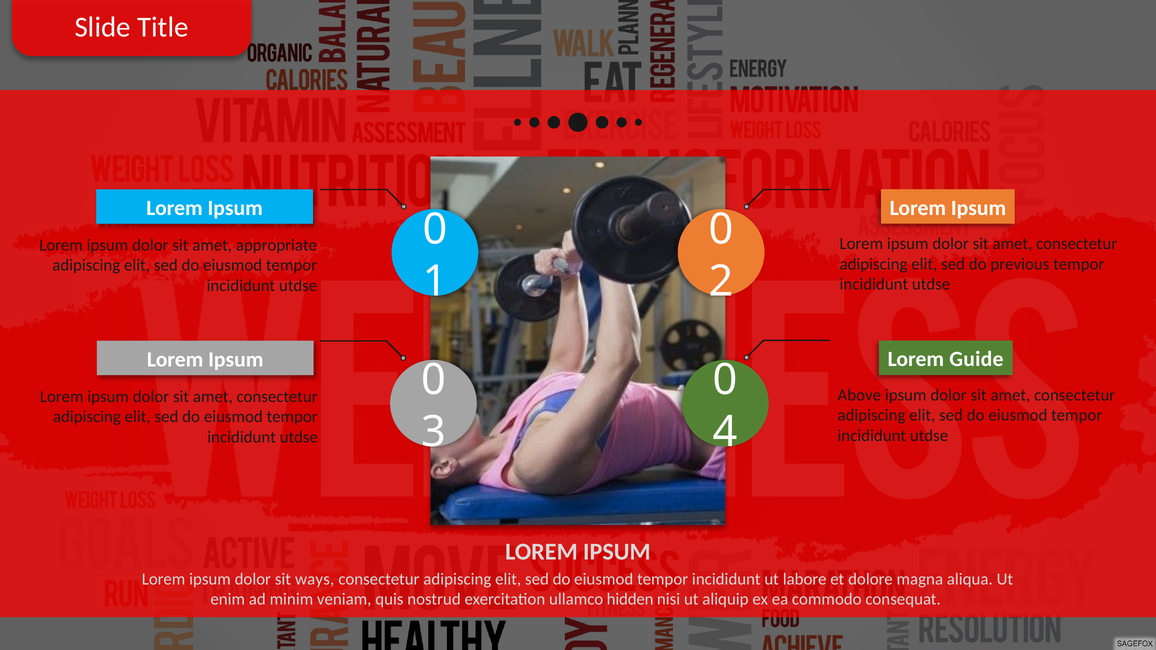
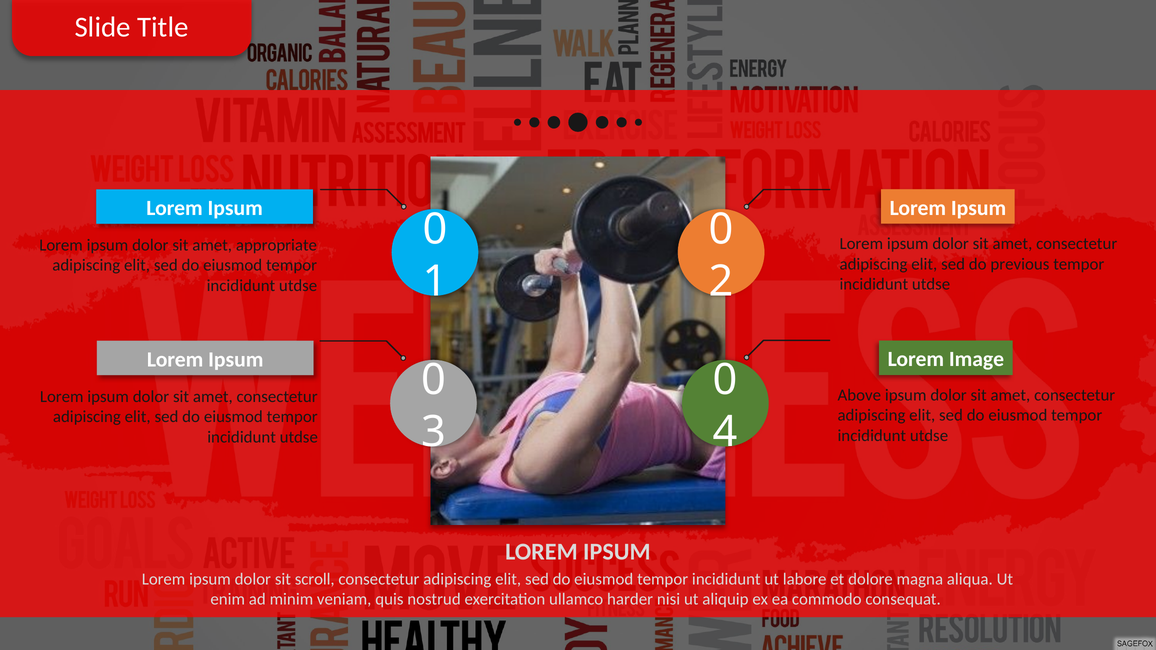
Guide: Guide -> Image (976, 359)
ways: ways -> scroll (315, 579)
hidden: hidden -> harder (630, 600)
